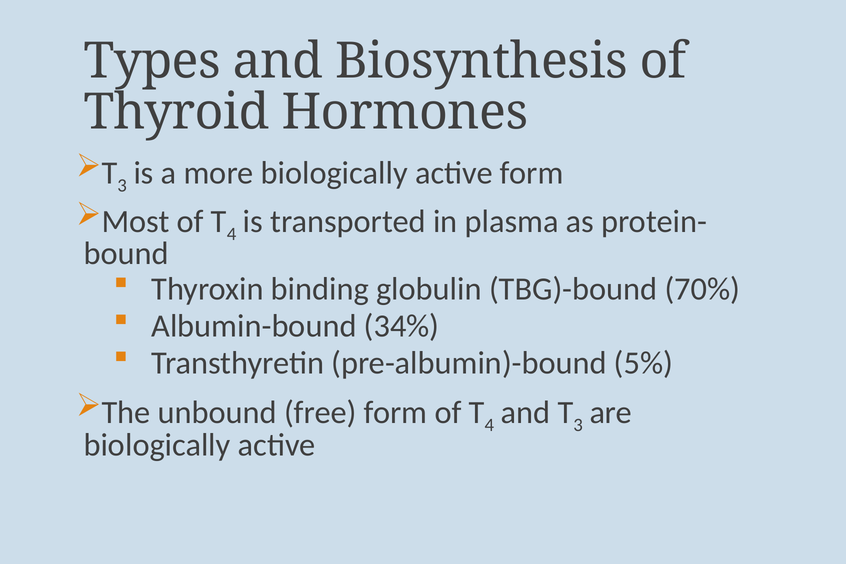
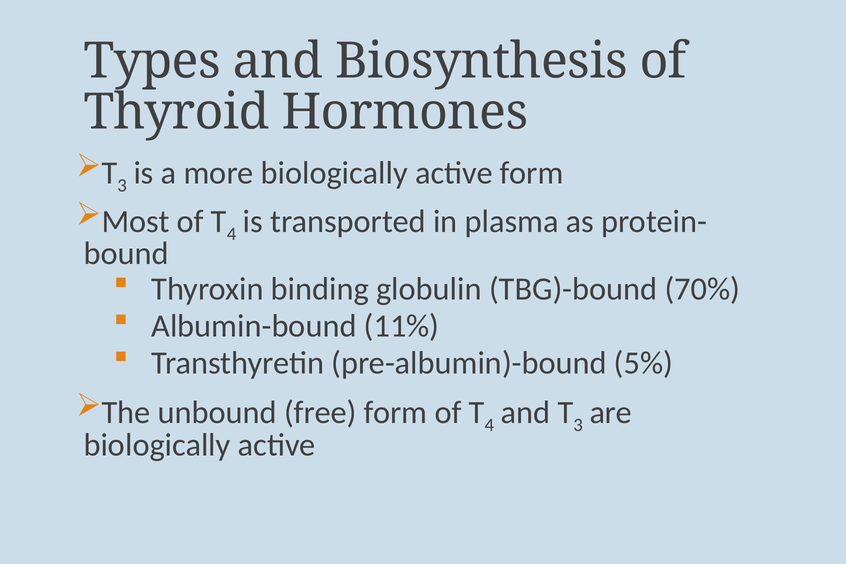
34%: 34% -> 11% (402, 326)
